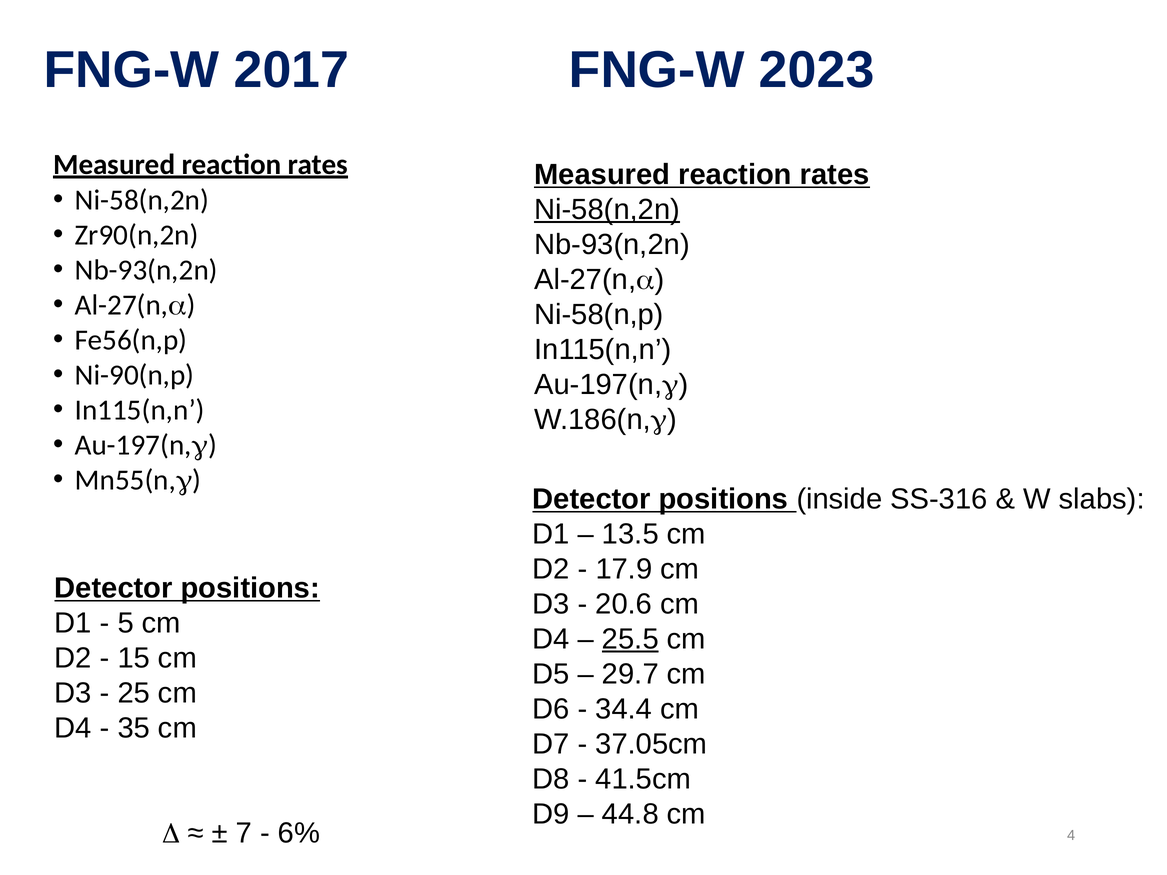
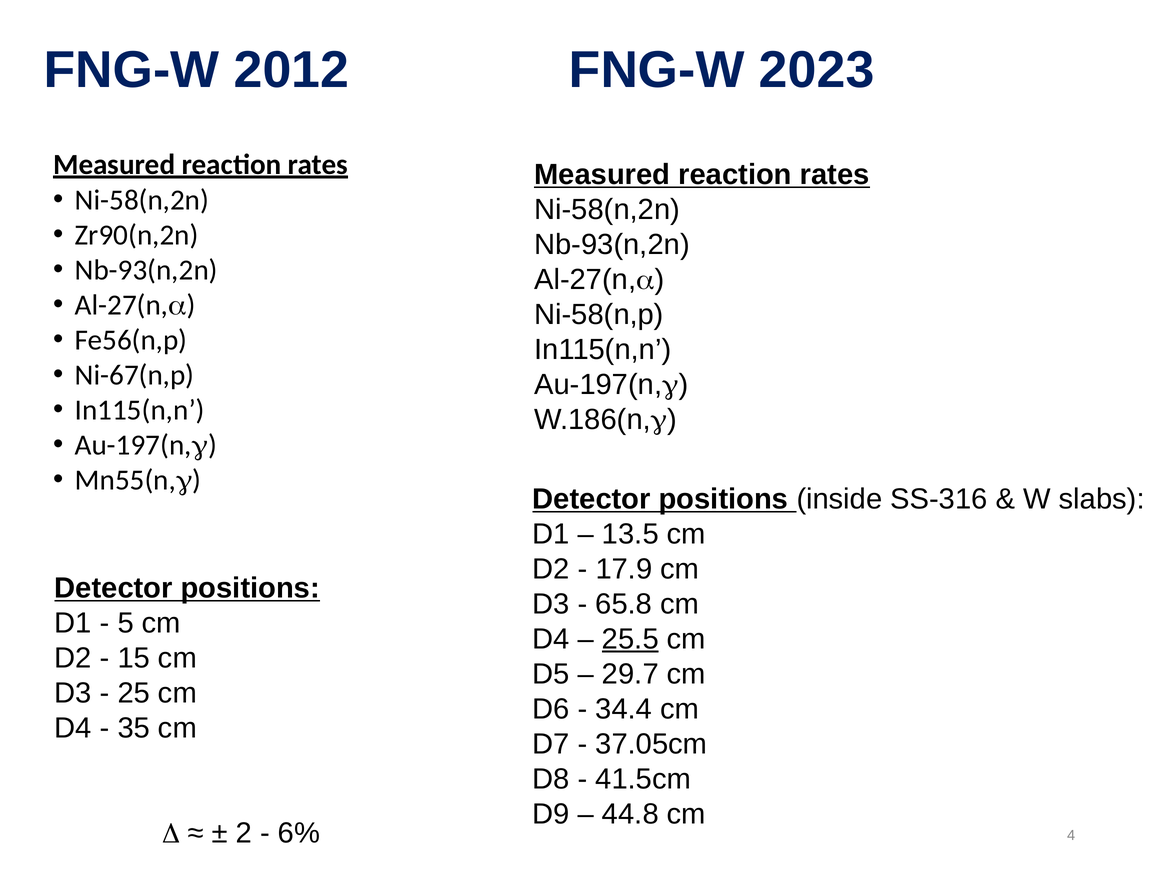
2017: 2017 -> 2012 (291, 70)
Ni-58(n,2n underline: present -> none (607, 210)
Ni-90(n,p: Ni-90(n,p -> Ni-67(n,p (135, 375)
20.6: 20.6 -> 65.8 (624, 604)
7: 7 -> 2 (244, 833)
